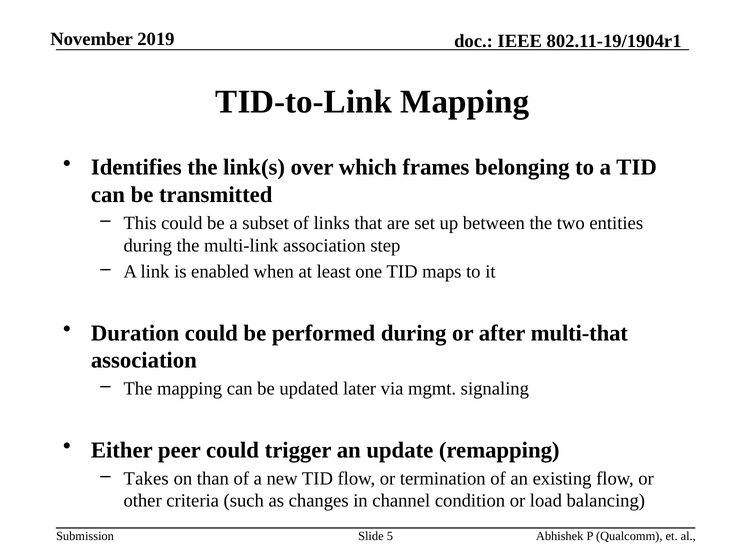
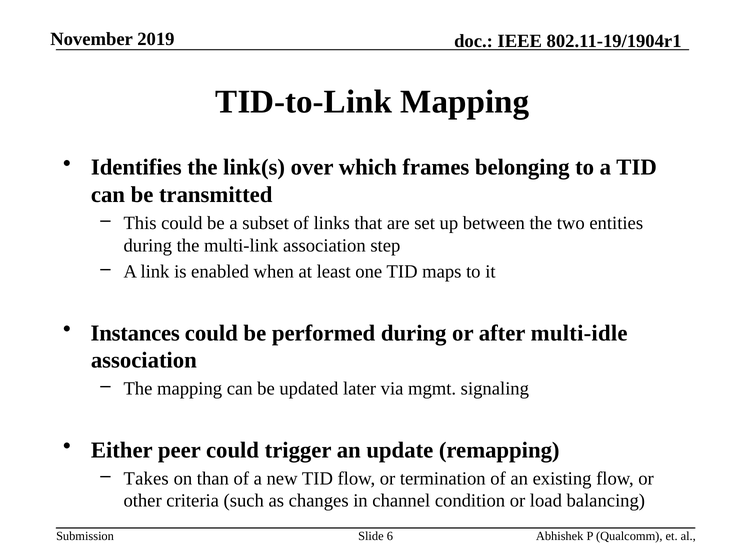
Duration: Duration -> Instances (135, 333)
multi-that: multi-that -> multi-idle (579, 333)
5: 5 -> 6 (390, 536)
